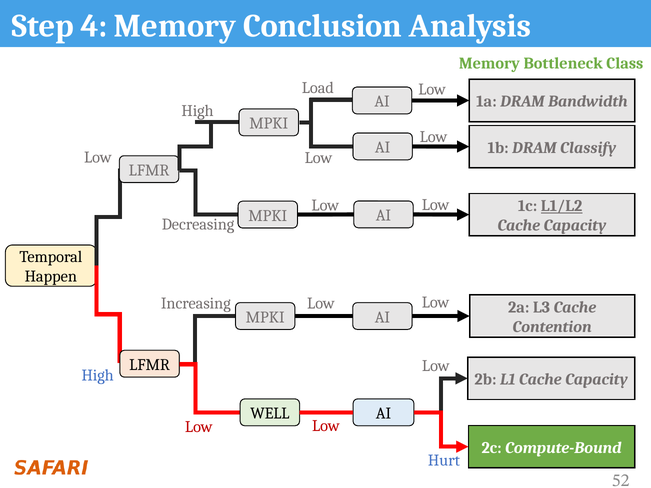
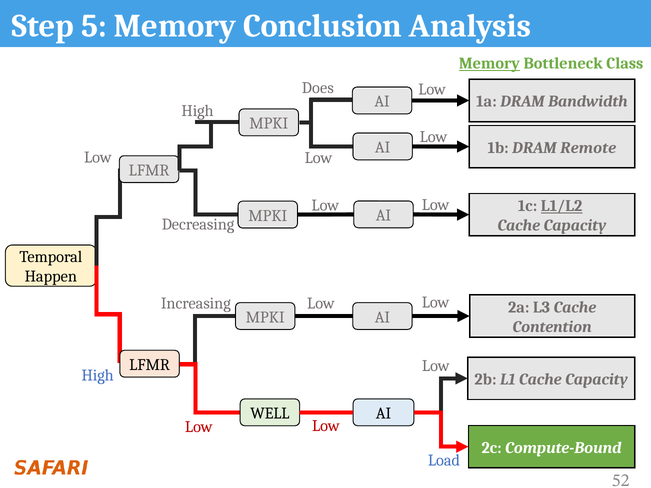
4: 4 -> 5 (94, 26)
Memory underline: none -> present (489, 64)
Load: Load -> Does (318, 88)
Classify: Classify -> Remote (588, 148)
Hurt: Hurt -> Load (444, 461)
